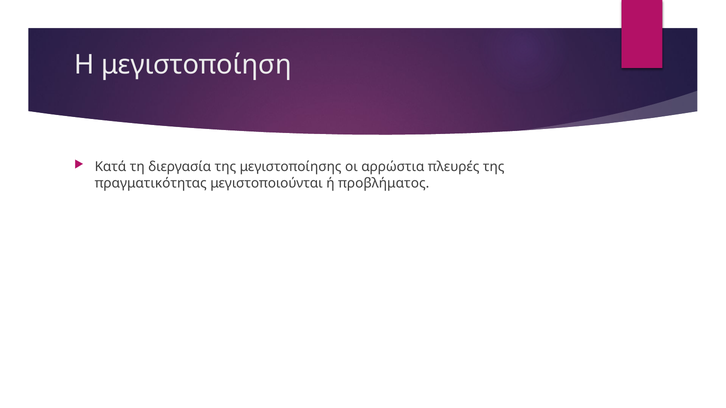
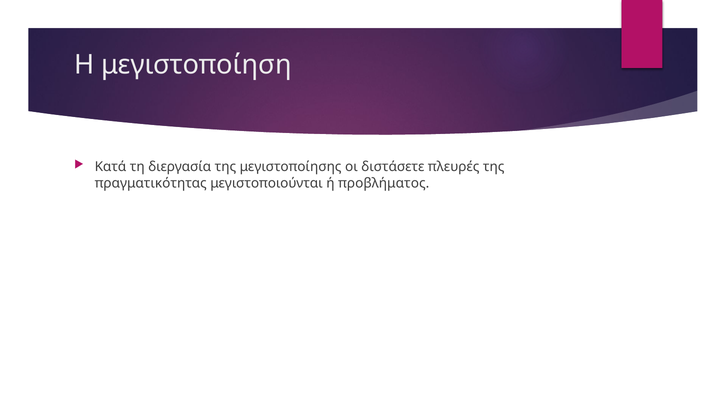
αρρώστια: αρρώστια -> διστάσετε (393, 167)
